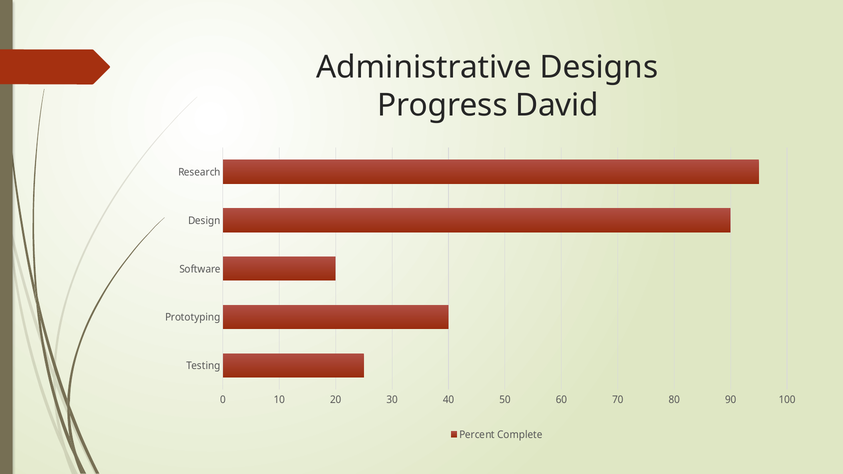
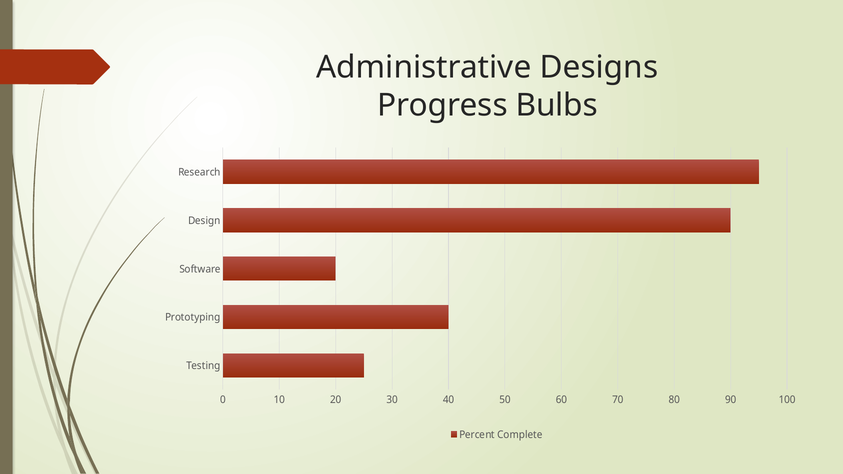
David: David -> Bulbs (557, 105)
